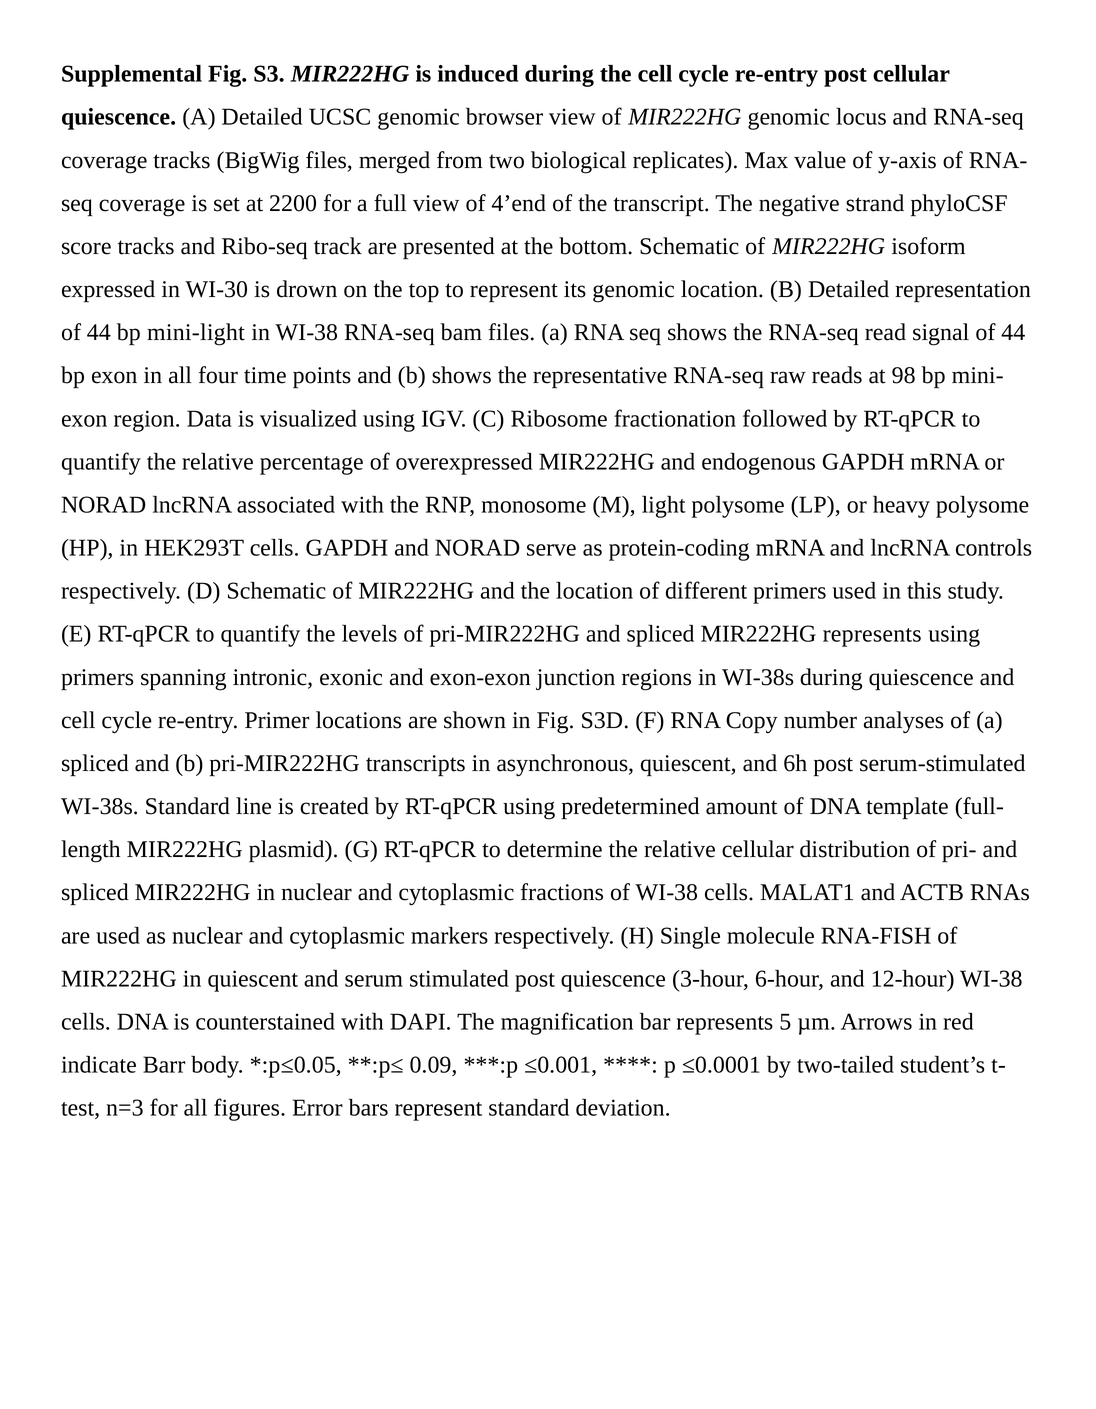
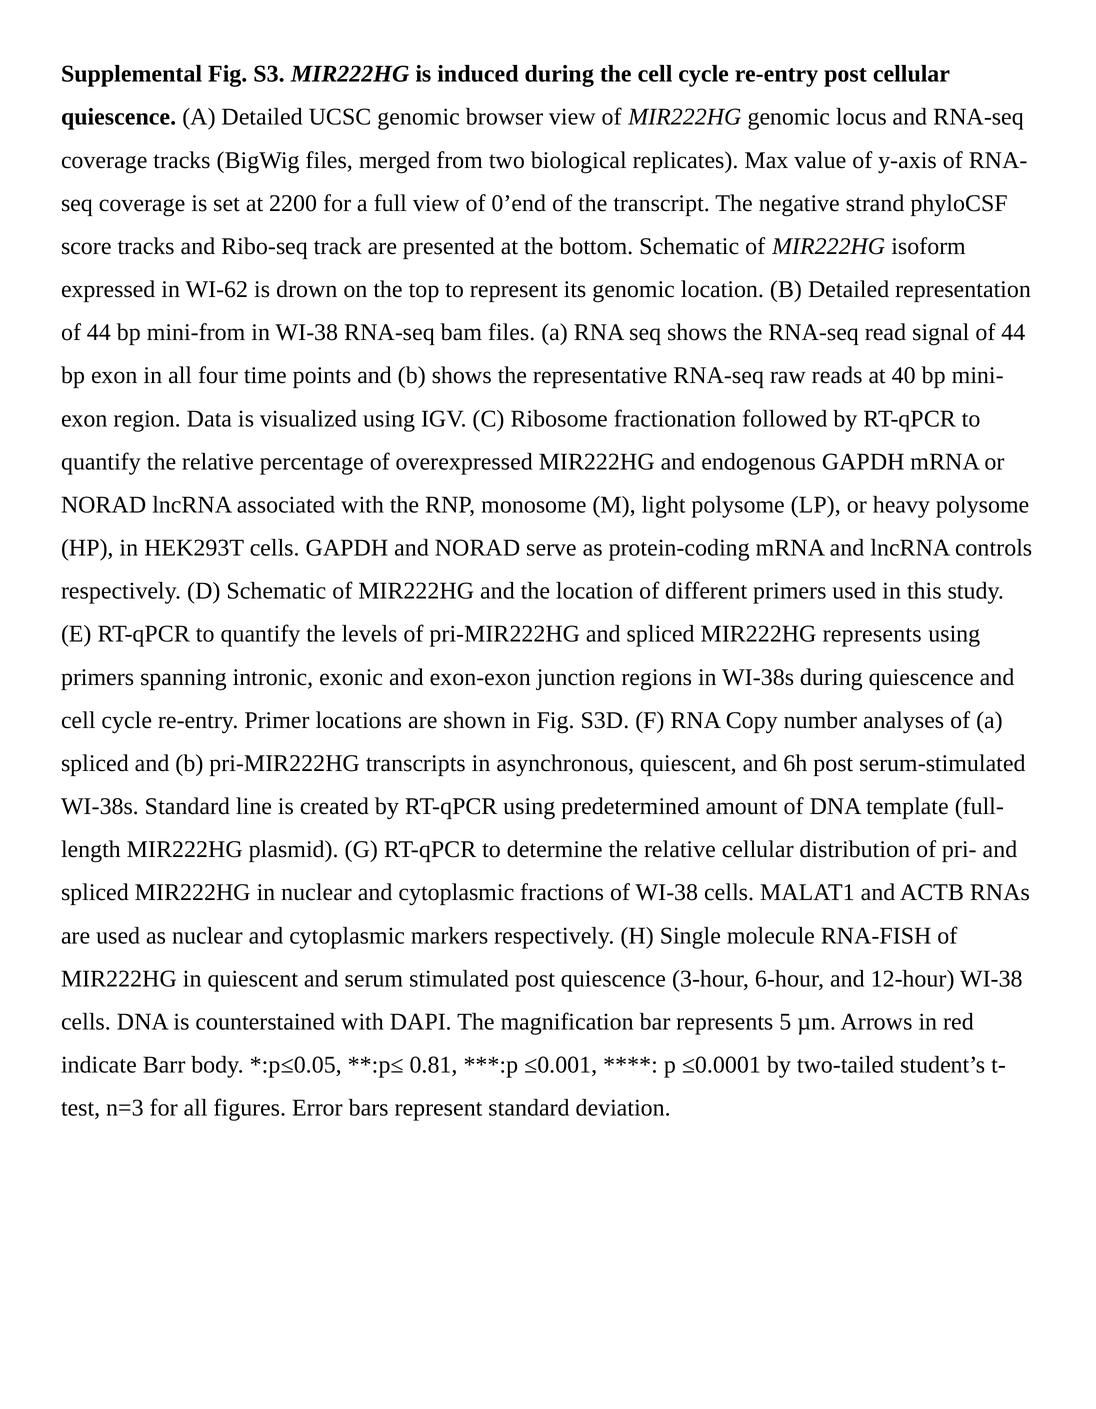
4’end: 4’end -> 0’end (519, 203)
WI-30: WI-30 -> WI-62 (217, 289)
mini-light: mini-light -> mini-from (196, 332)
98: 98 -> 40 (904, 376)
0.09: 0.09 -> 0.81 (433, 1065)
